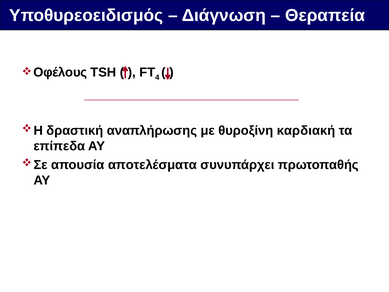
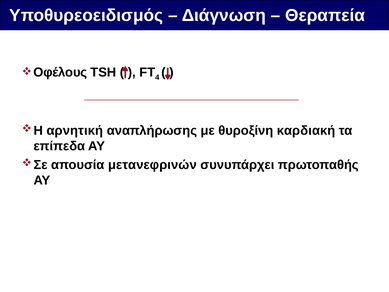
δραστική: δραστική -> αρνητική (75, 130)
αποτελέσματα: αποτελέσματα -> μετανεφρινών (152, 165)
